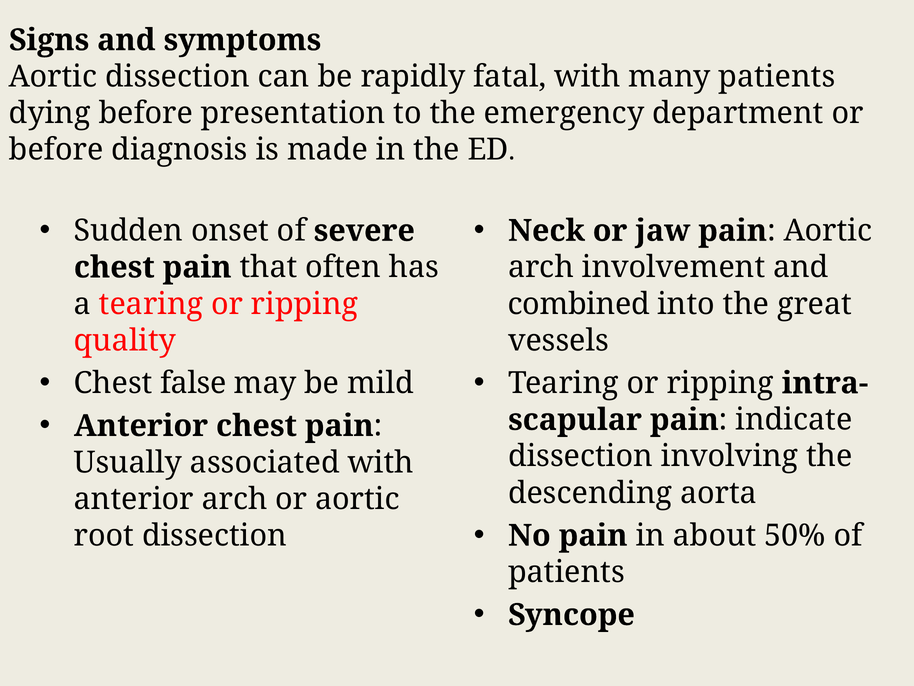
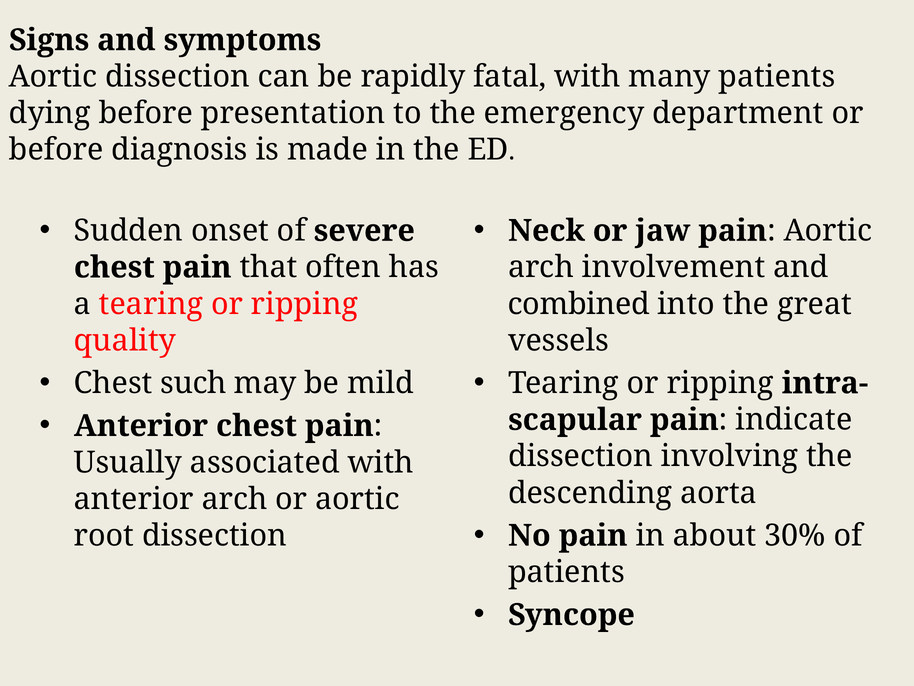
false: false -> such (193, 383)
50%: 50% -> 30% (795, 535)
